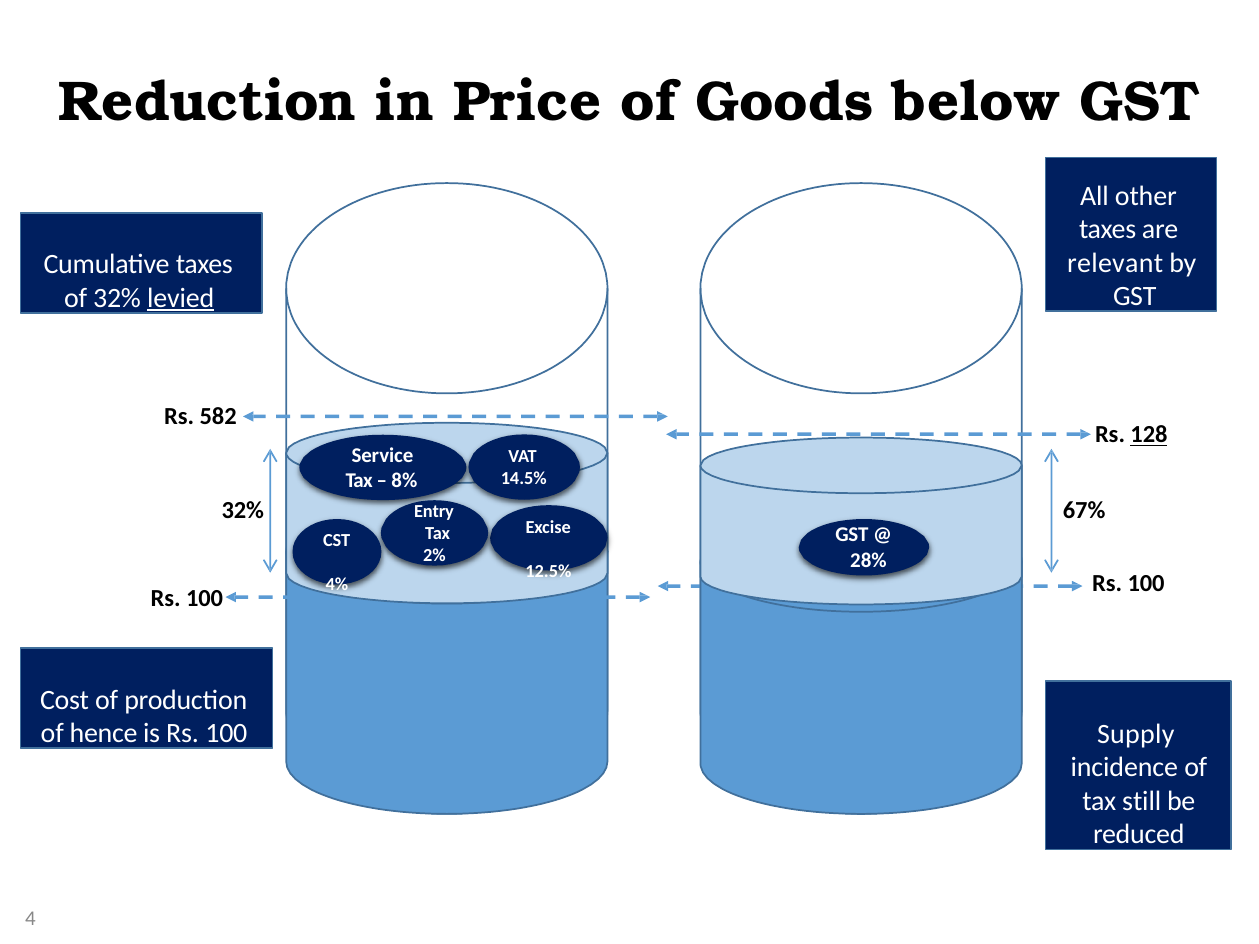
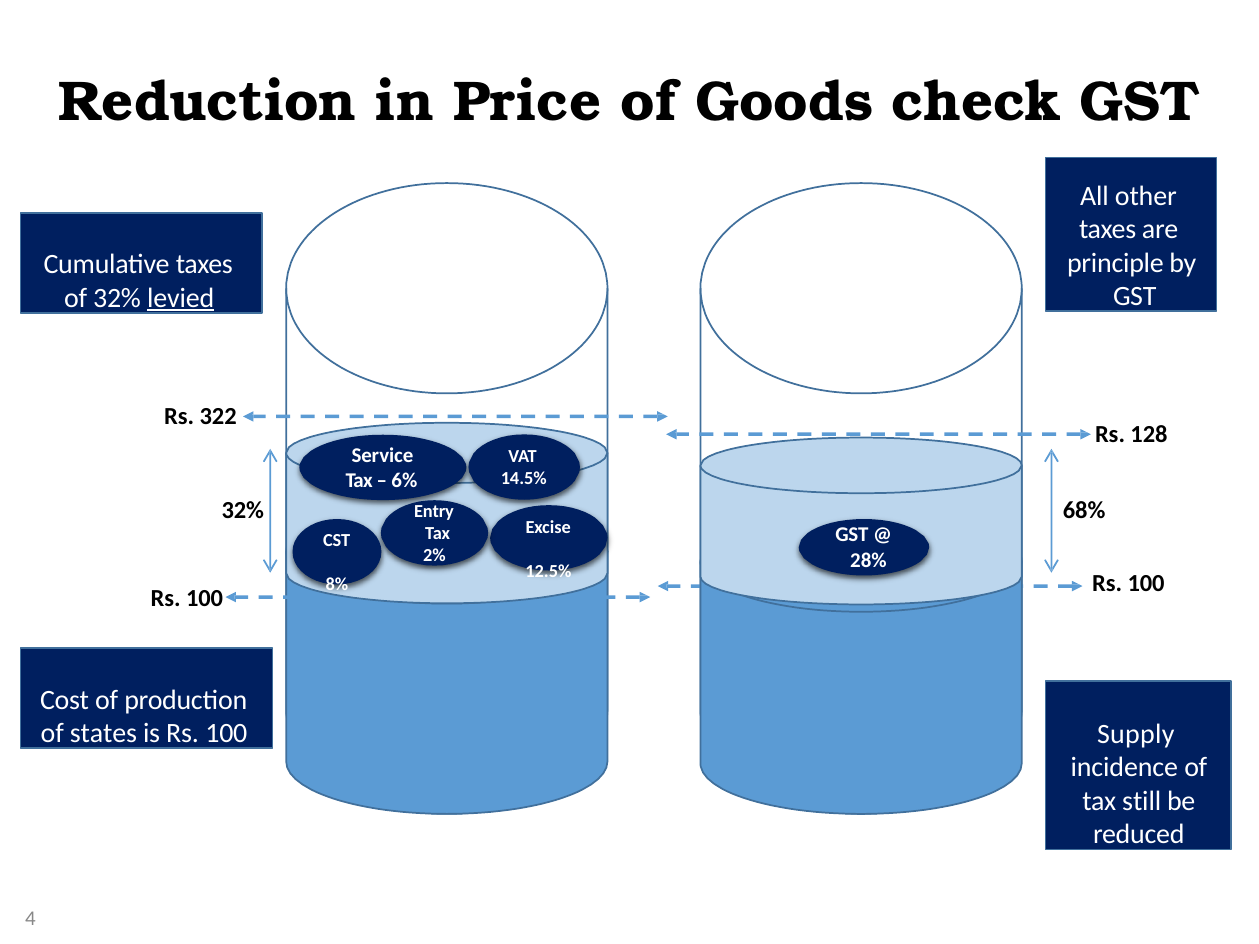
below: below -> check (977, 102)
relevant: relevant -> principle (1115, 263)
582: 582 -> 322 (218, 417)
128 underline: present -> none (1149, 435)
8%: 8% -> 6% (404, 480)
67%: 67% -> 68% (1084, 510)
4%: 4% -> 8% (337, 585)
hence: hence -> states (103, 734)
